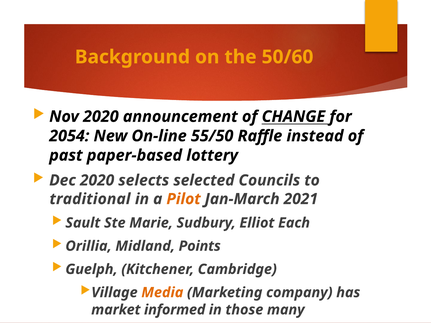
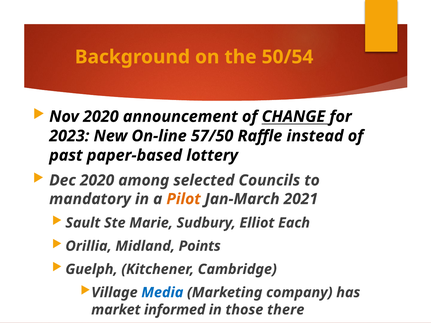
50/60: 50/60 -> 50/54 (287, 57)
2054: 2054 -> 2023 (69, 136)
55/50: 55/50 -> 57/50 (212, 136)
selects: selects -> among (144, 180)
traditional: traditional -> mandatory (90, 199)
Media colour: orange -> blue (162, 293)
many: many -> there (286, 310)
